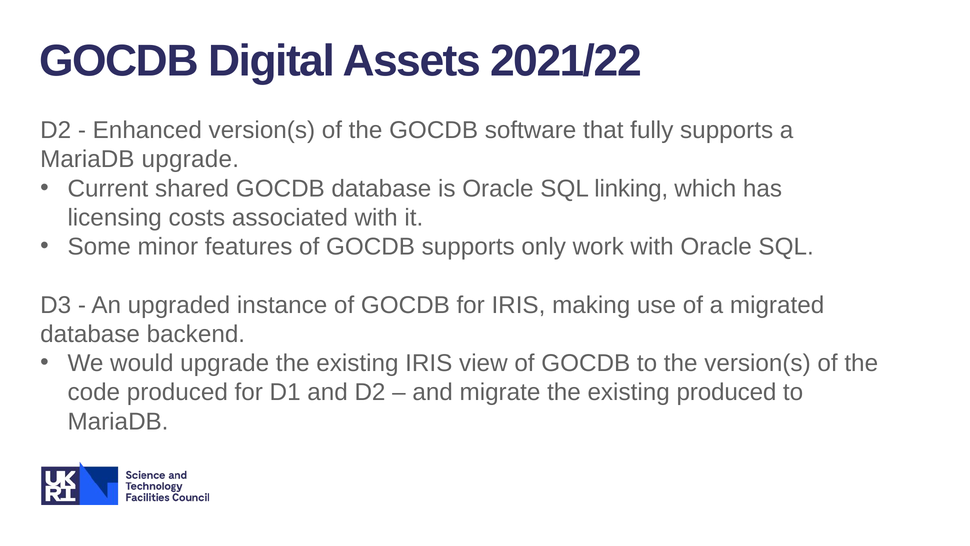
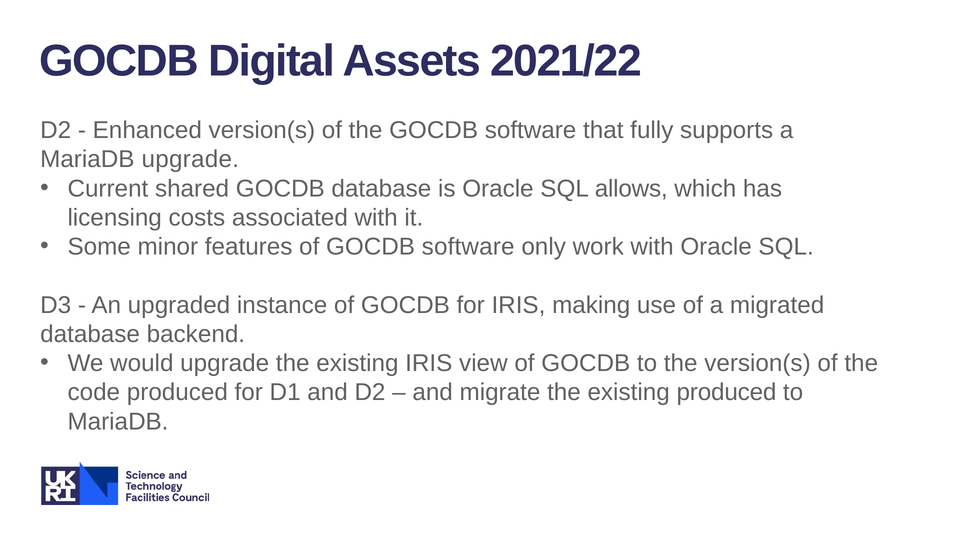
linking: linking -> allows (631, 188)
of GOCDB supports: supports -> software (468, 247)
